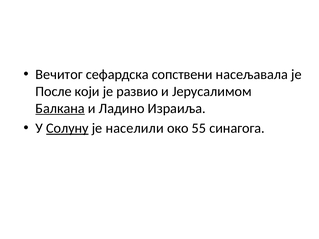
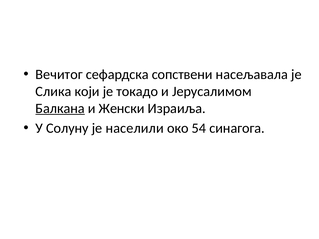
После: После -> Слика (53, 91)
развио: развио -> токадо (137, 91)
Ладино: Ладино -> Женски (122, 108)
Солуну underline: present -> none (67, 128)
55: 55 -> 54 (199, 128)
